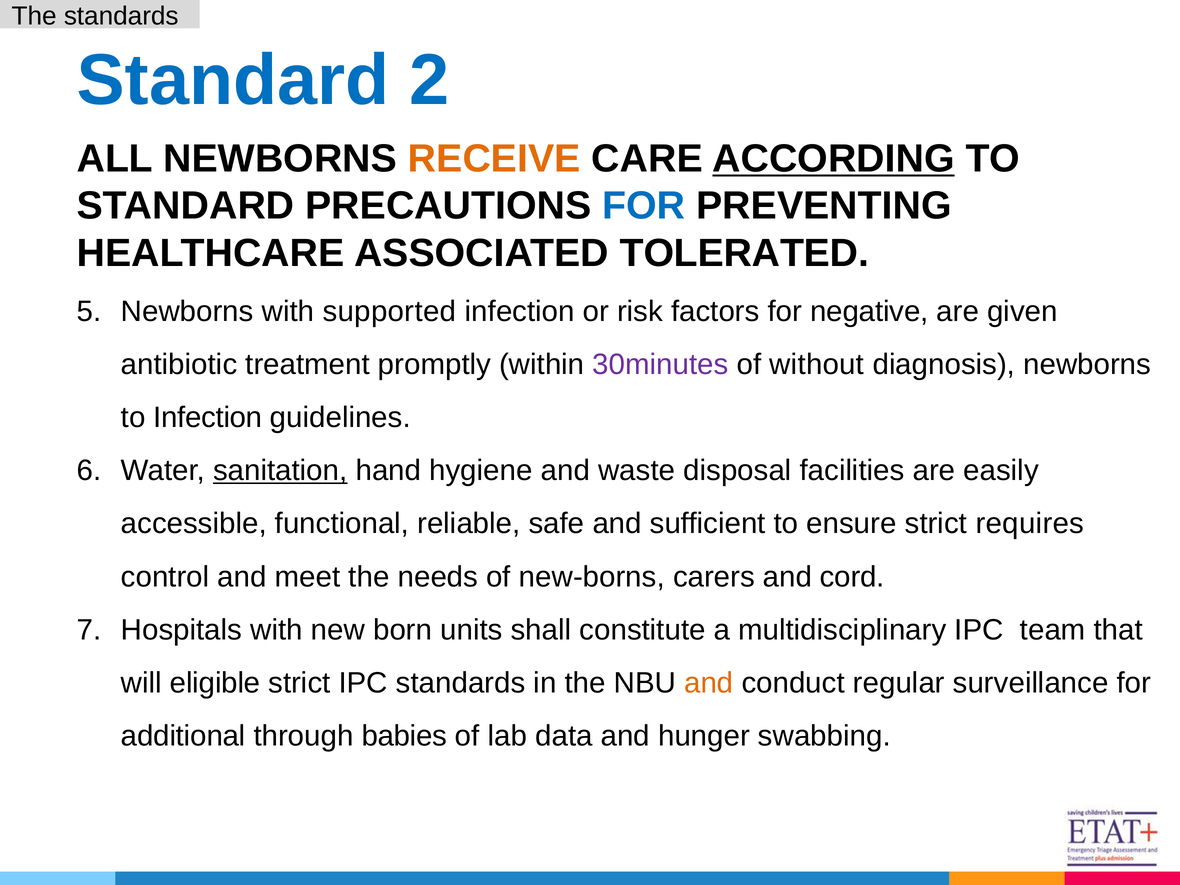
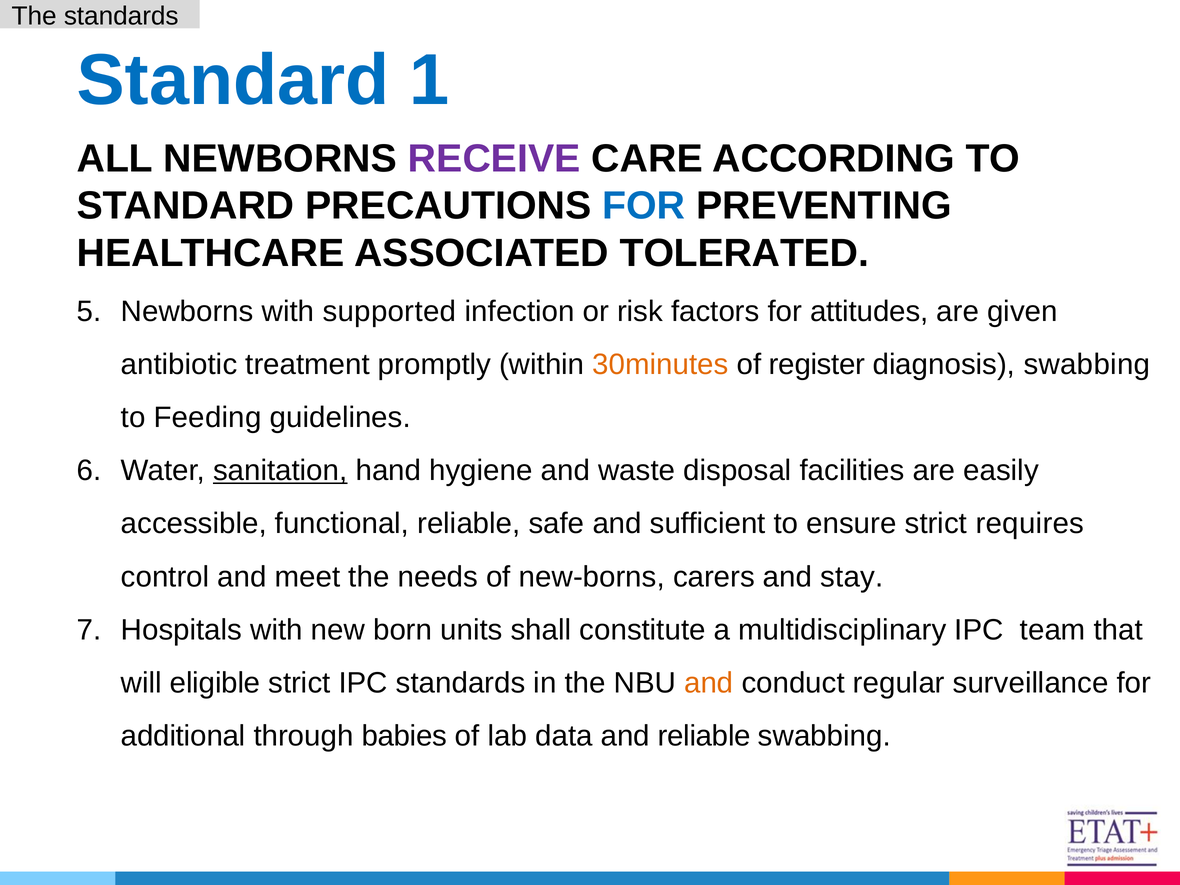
2: 2 -> 1 (429, 80)
RECEIVE colour: orange -> purple (494, 159)
ACCORDING underline: present -> none (833, 159)
negative: negative -> attitudes (869, 311)
30minutes colour: purple -> orange (660, 364)
without: without -> register (817, 364)
diagnosis newborns: newborns -> swabbing (1087, 364)
to Infection: Infection -> Feeding (208, 418)
cord: cord -> stay (852, 577)
and hunger: hunger -> reliable (704, 736)
